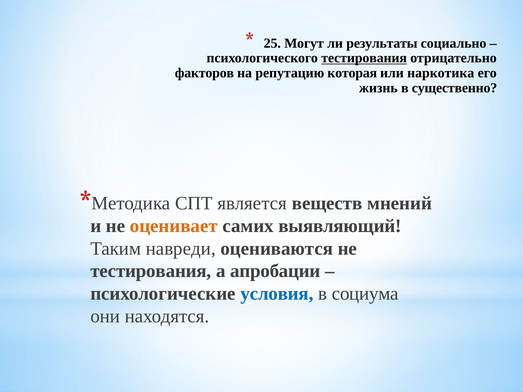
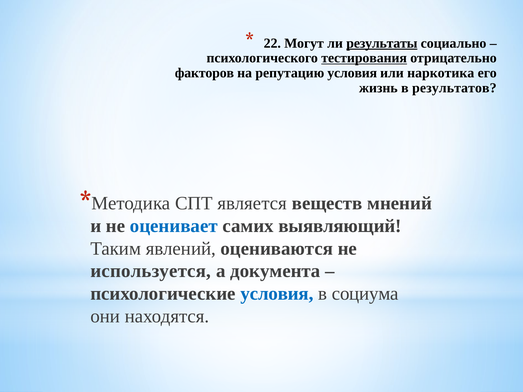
25: 25 -> 22 (272, 43)
результаты underline: none -> present (382, 43)
репутацию которая: которая -> условия (352, 73)
существенно: существенно -> результатов (454, 88)
оценивает colour: orange -> blue (174, 226)
навреди: навреди -> явлений (181, 249)
тестирования: тестирования -> используется (151, 271)
апробации: апробации -> документа (275, 271)
